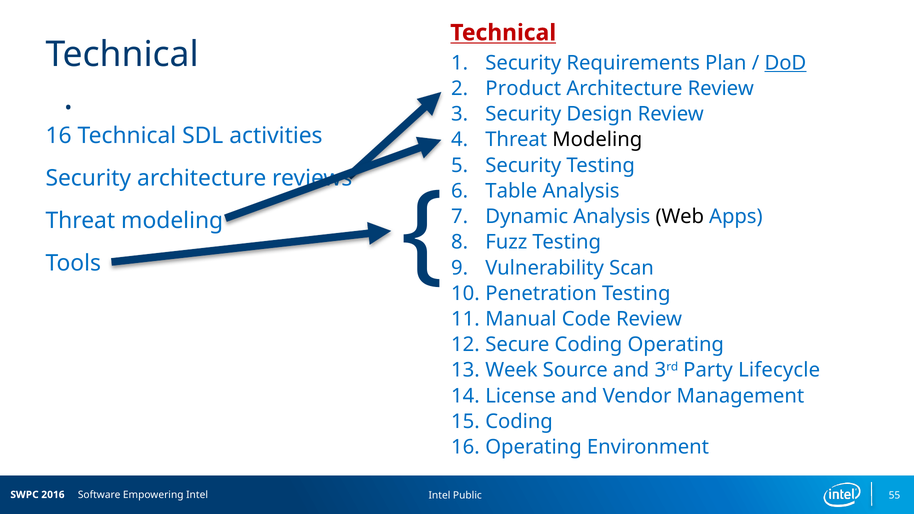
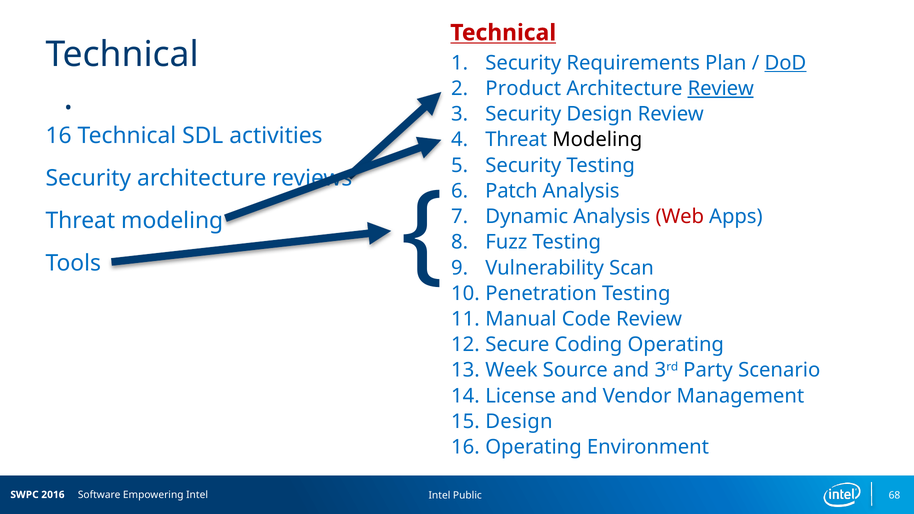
Review underline: none -> present (721, 89)
Table: Table -> Patch (511, 191)
Web colour: black -> red (680, 217)
Lifecycle: Lifecycle -> Scenario (779, 370)
Coding: Coding -> Design (519, 422)
55: 55 -> 68 (894, 496)
